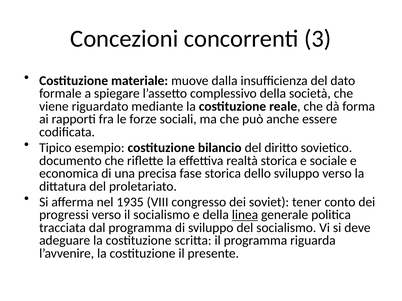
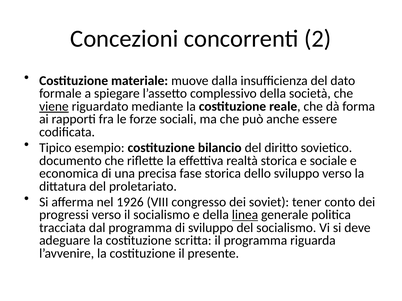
3: 3 -> 2 (318, 39)
viene underline: none -> present (54, 107)
1935: 1935 -> 1926 (130, 202)
